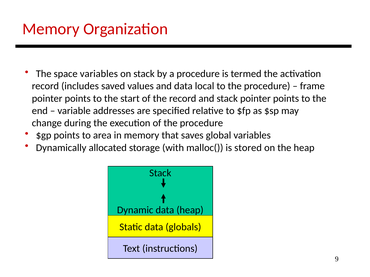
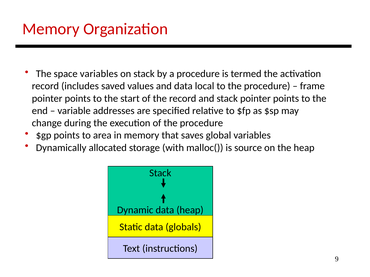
stored: stored -> source (248, 148)
